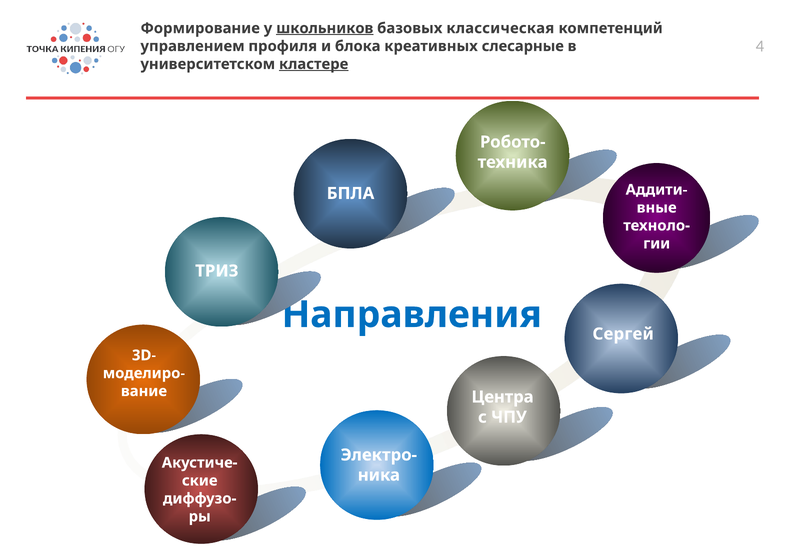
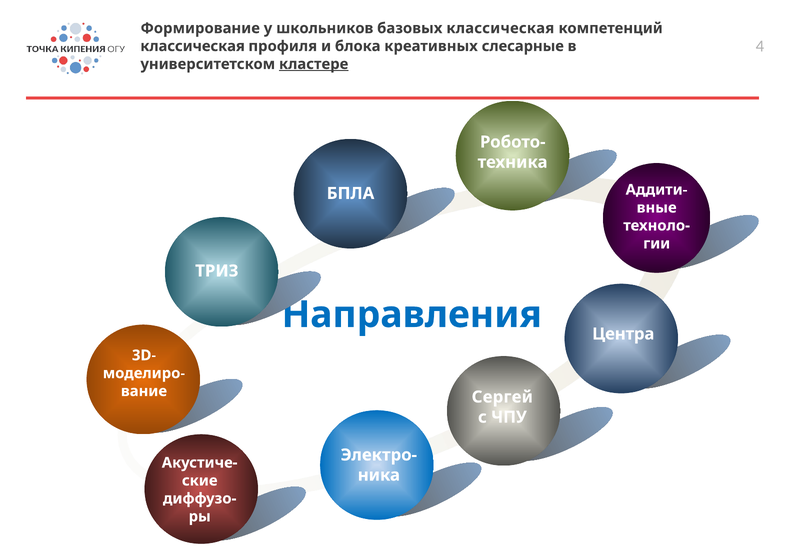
школьников underline: present -> none (325, 28)
управлением: управлением -> классическая (193, 46)
Сергей: Сергей -> Центра (623, 334)
Центра: Центра -> Сергей (502, 397)
